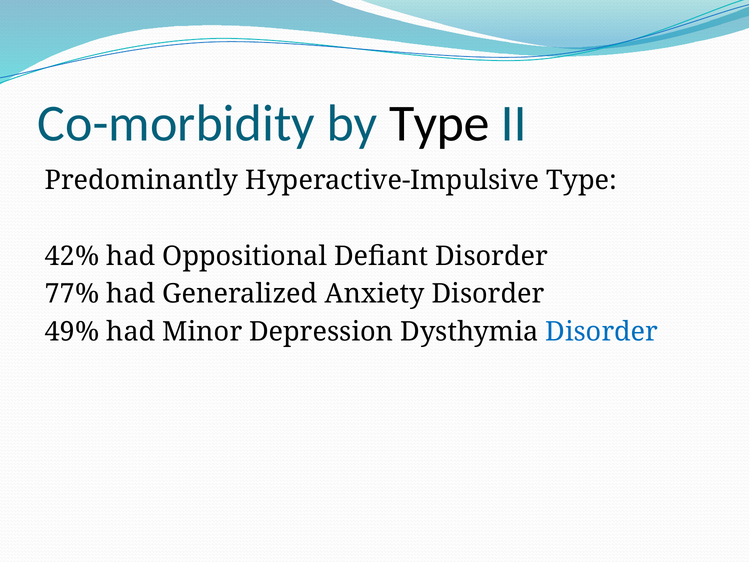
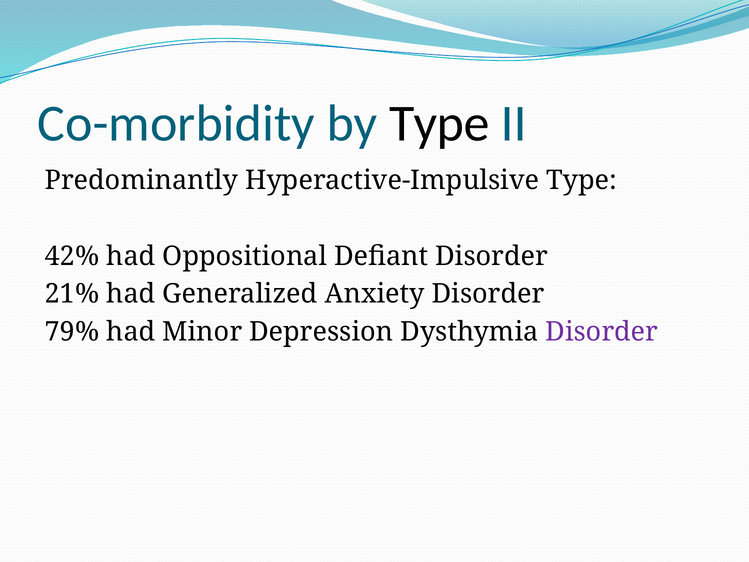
77%: 77% -> 21% (72, 294)
49%: 49% -> 79% (72, 332)
Disorder colour: blue -> purple (602, 332)
